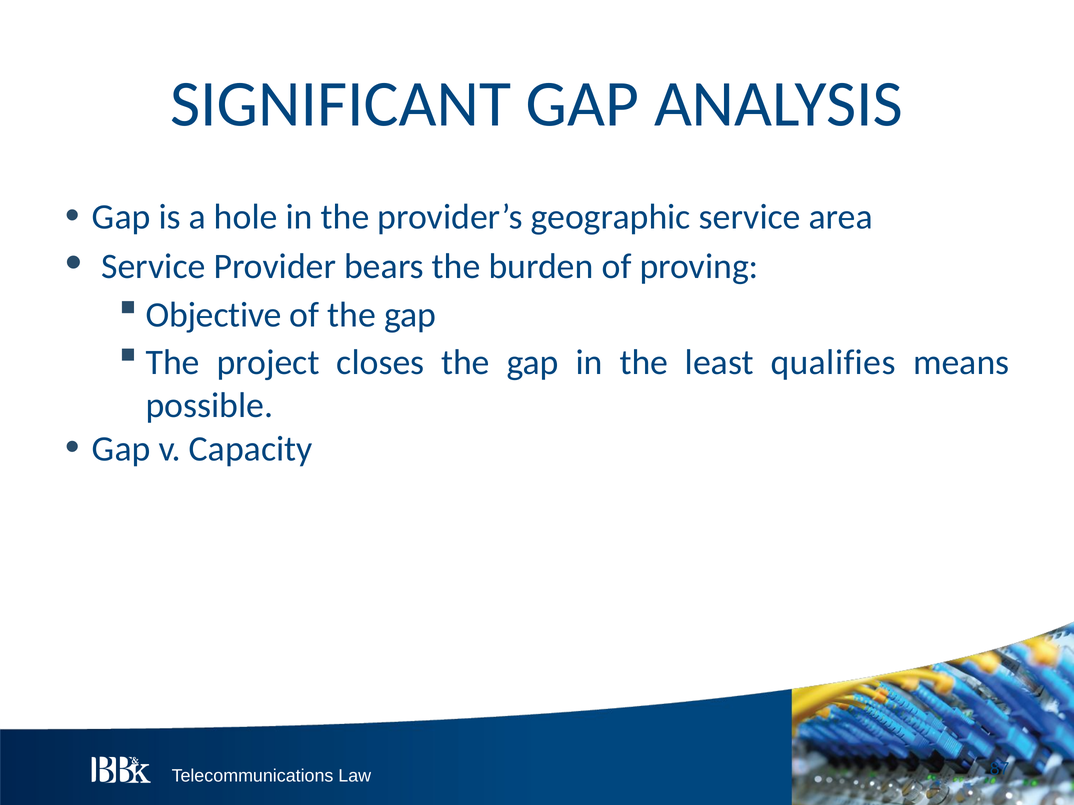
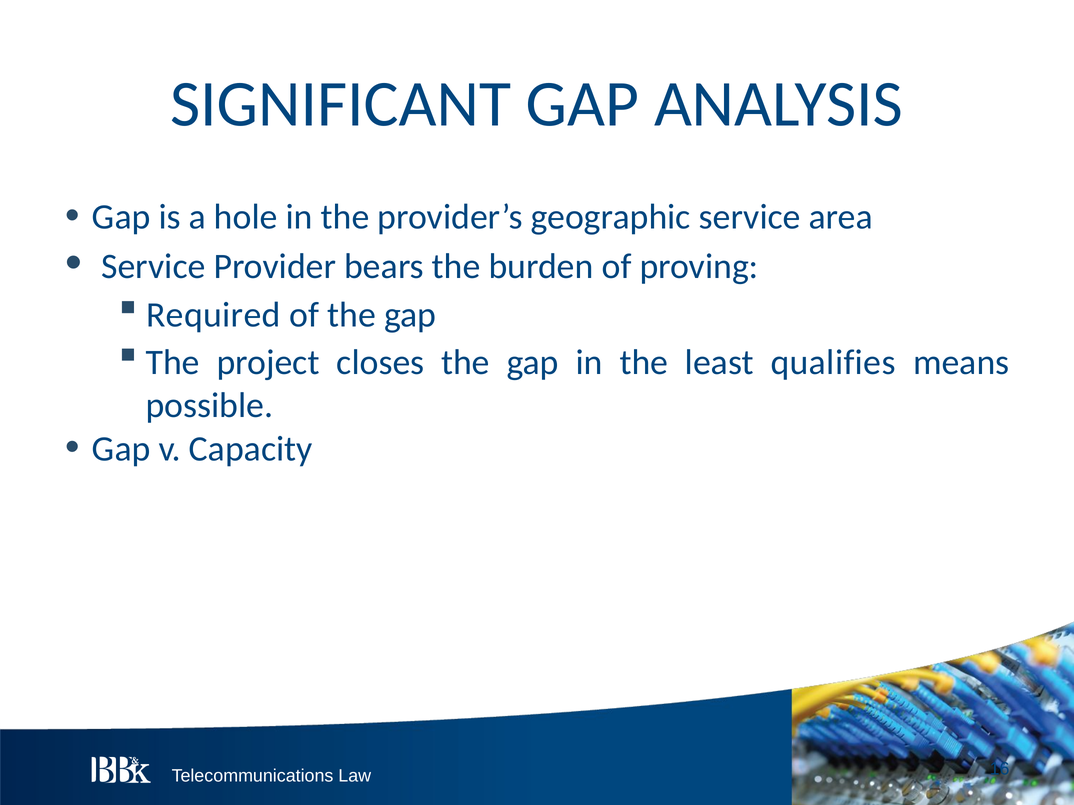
Objective: Objective -> Required (213, 315)
87: 87 -> 16 (1000, 769)
